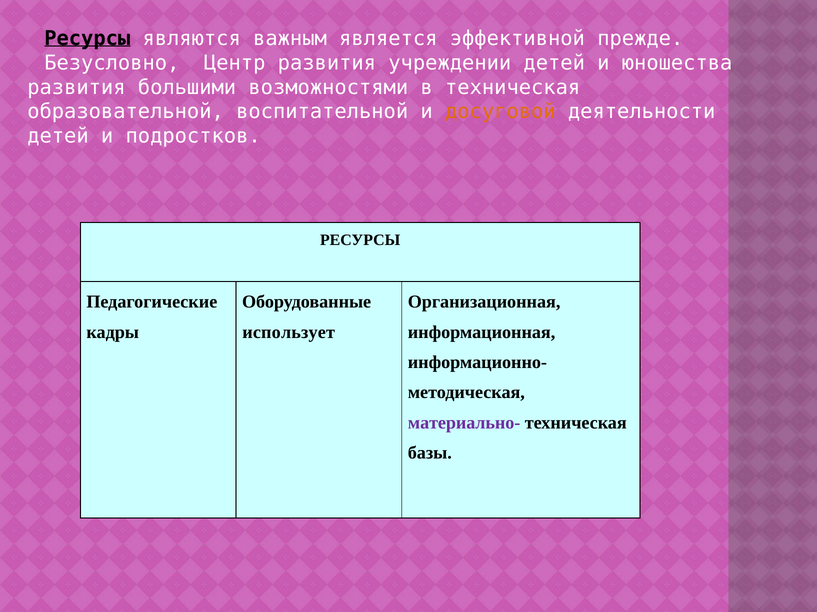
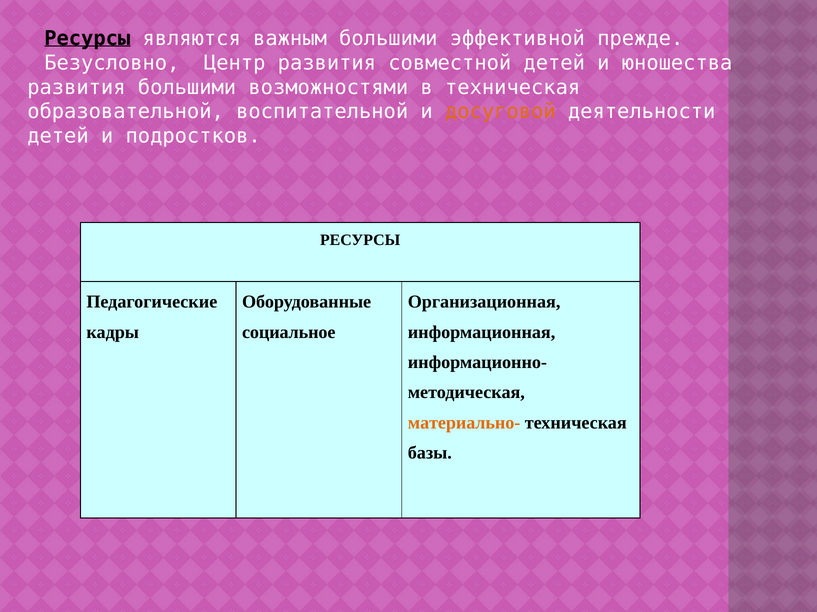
важным является: является -> большими (388, 38)
учреждении: учреждении -> совместной (450, 63)
использует: использует -> социальное (289, 332)
материально- colour: purple -> orange (464, 423)
